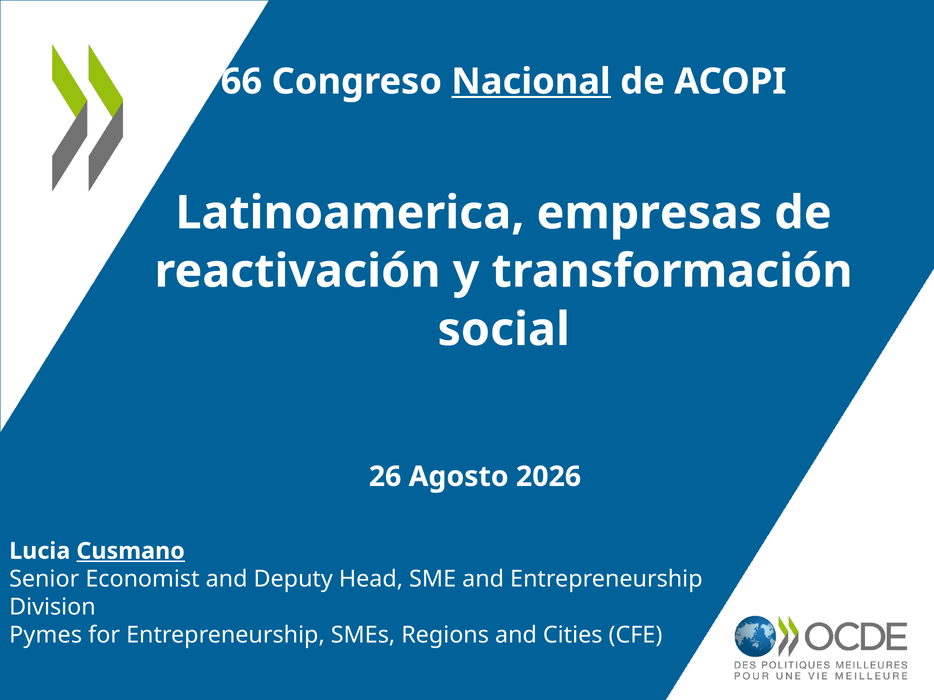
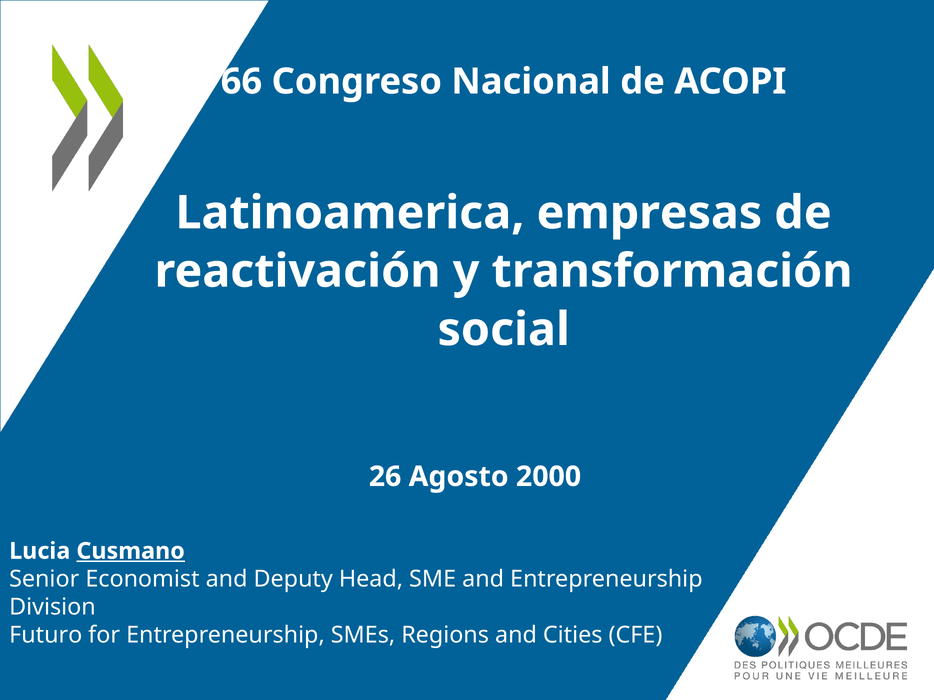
Nacional underline: present -> none (531, 82)
2026: 2026 -> 2000 (549, 477)
Pymes: Pymes -> Futuro (46, 636)
